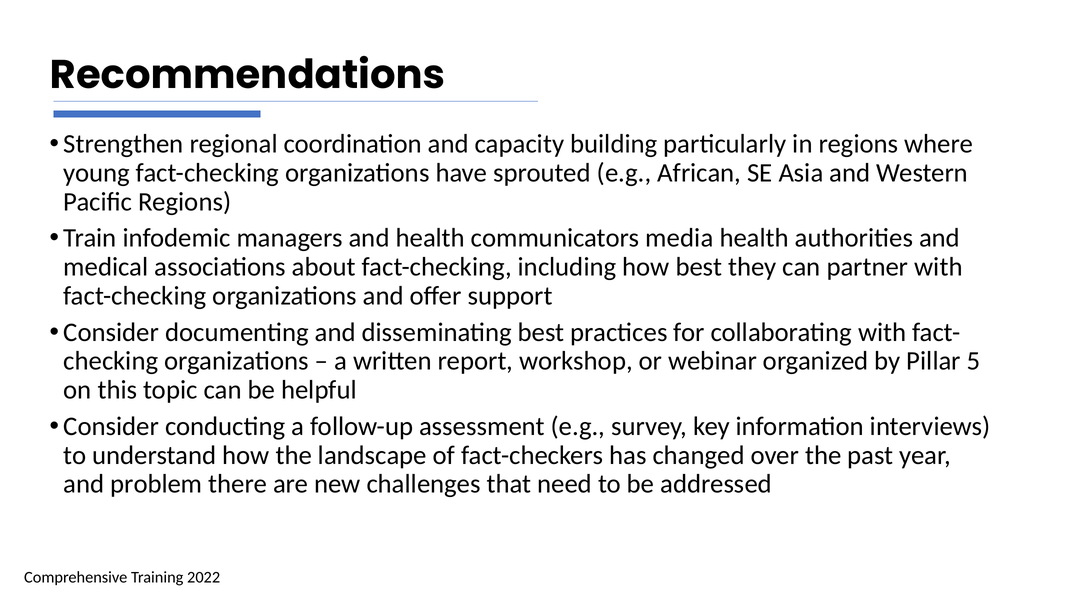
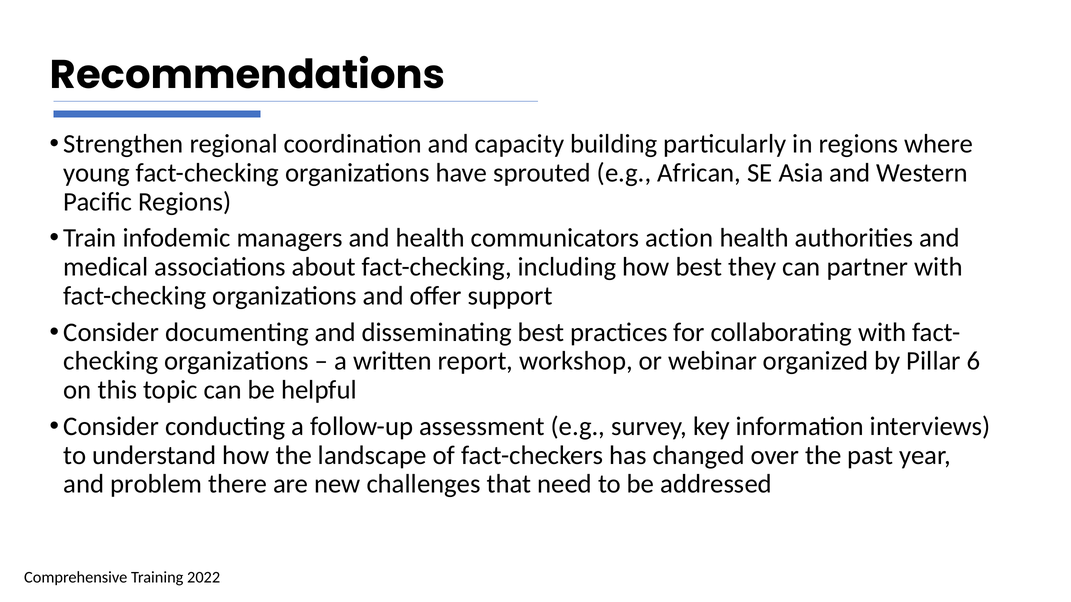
media: media -> action (679, 238)
5: 5 -> 6 (974, 361)
